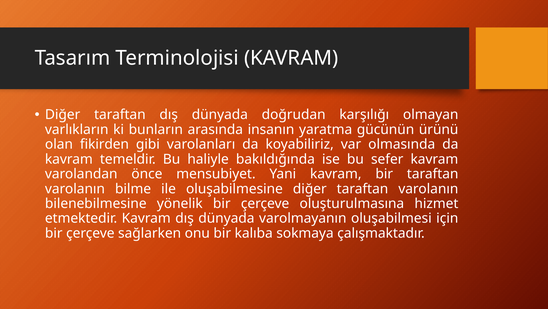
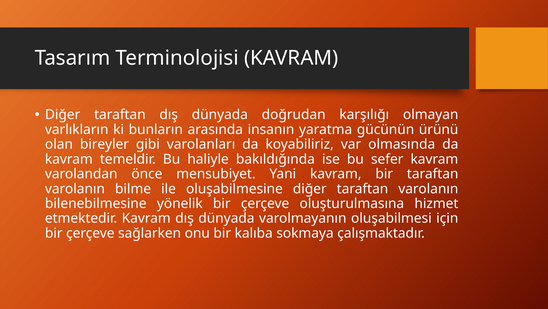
fikirden: fikirden -> bireyler (104, 144)
